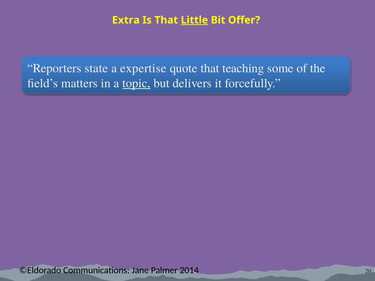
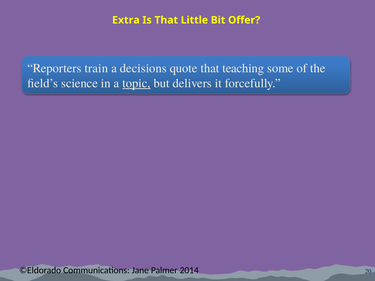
Little underline: present -> none (194, 20)
state: state -> train (96, 68)
expertise: expertise -> decisions (143, 68)
matters: matters -> science (79, 83)
